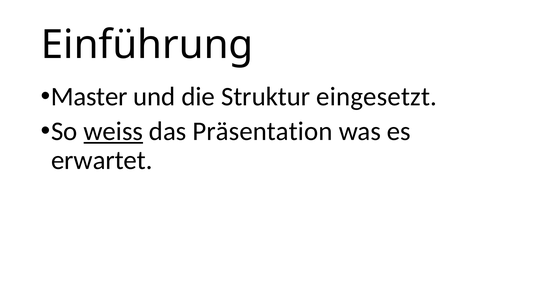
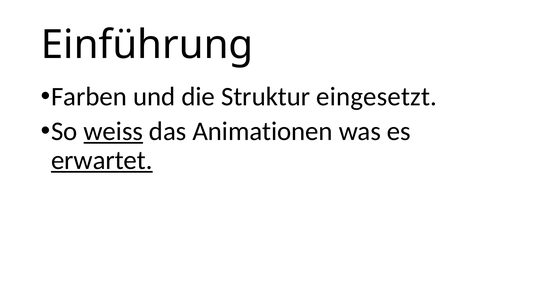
Master: Master -> Farben (89, 97)
Präsentation: Präsentation -> Animationen (263, 131)
erwartet underline: none -> present (102, 160)
